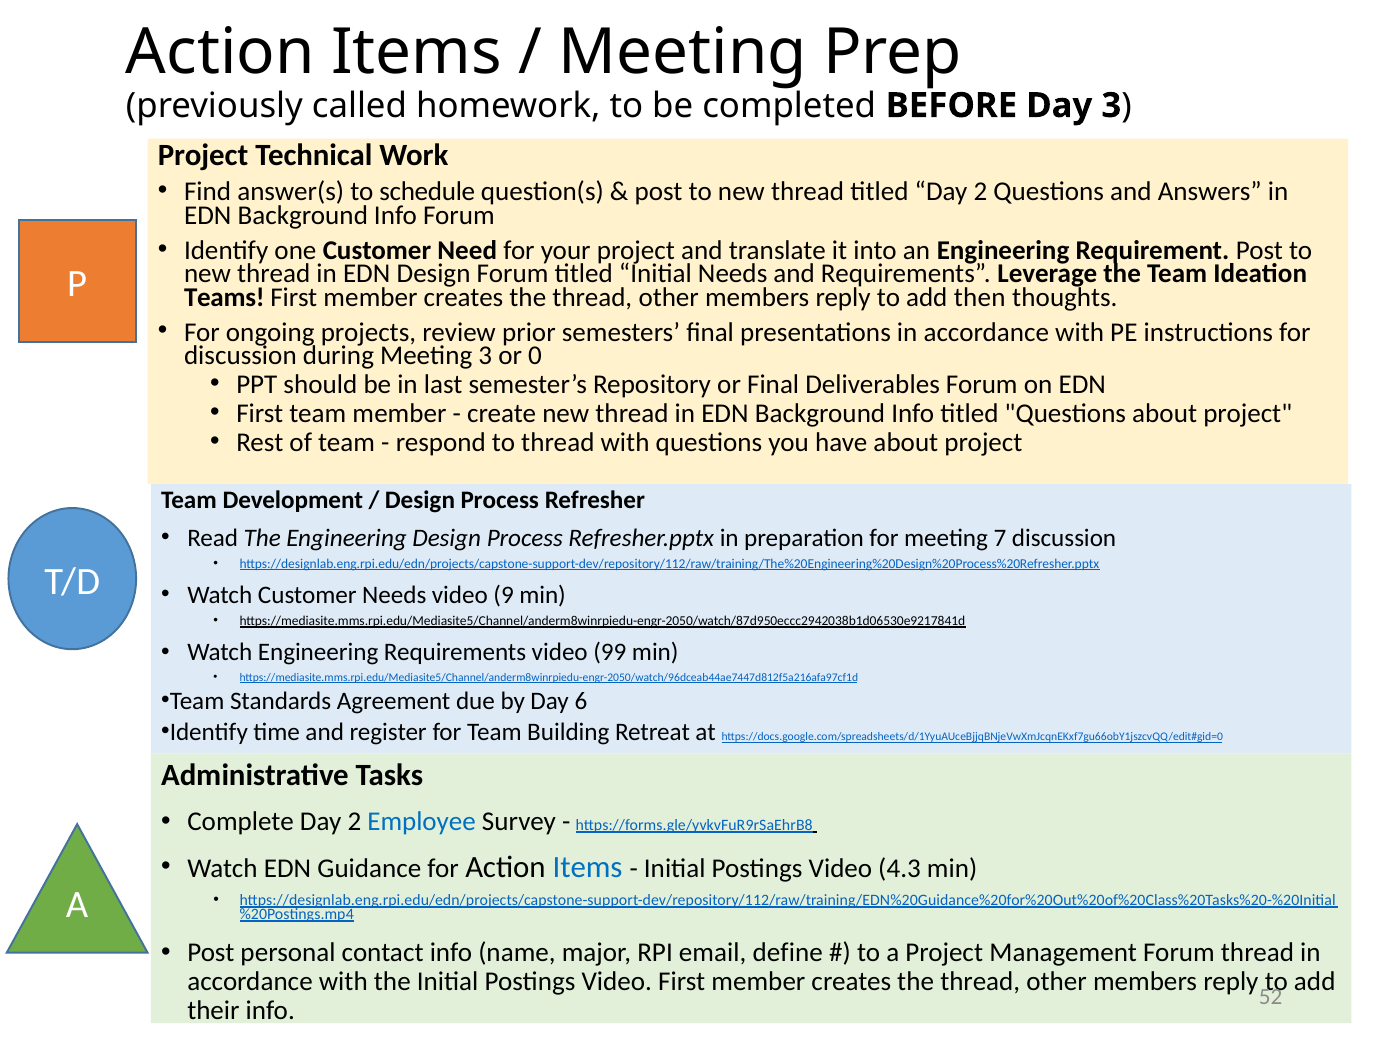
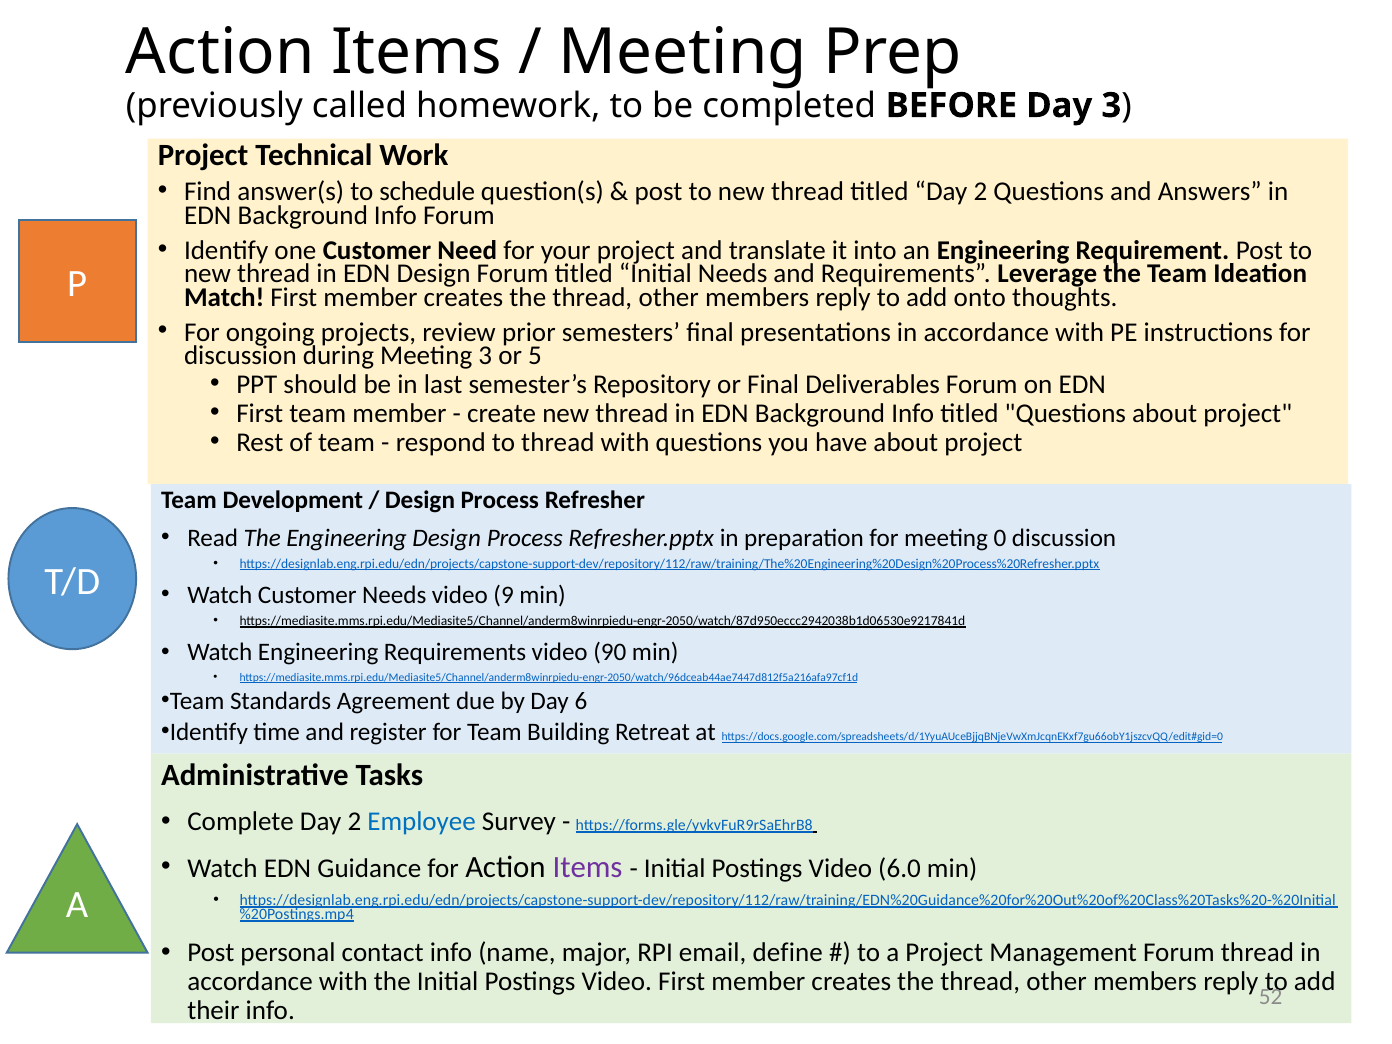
Teams: Teams -> Match (224, 297)
then: then -> onto (980, 297)
0: 0 -> 5 (535, 356)
7: 7 -> 0 (1000, 538)
99: 99 -> 90 (610, 653)
Items colour: blue -> purple (588, 867)
4.3: 4.3 -> 6.0 (900, 868)
